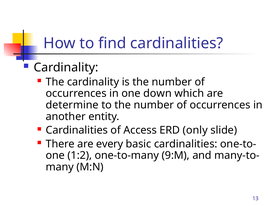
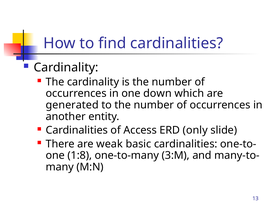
determine: determine -> generated (72, 105)
every: every -> weak (110, 144)
1:2: 1:2 -> 1:8 (80, 156)
9:M: 9:M -> 3:M (176, 156)
